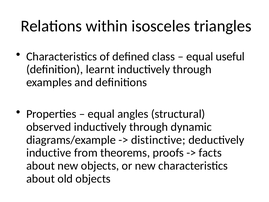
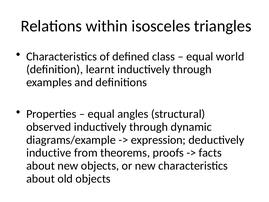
useful: useful -> world (230, 56)
distinctive: distinctive -> expression (158, 140)
